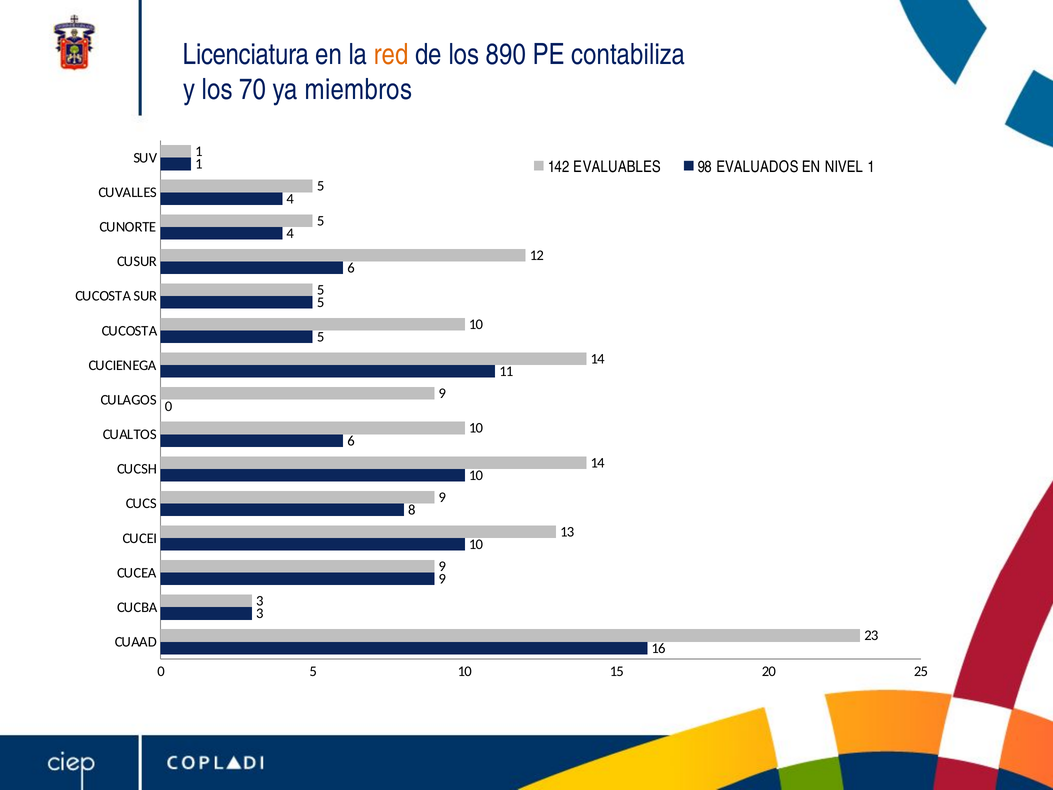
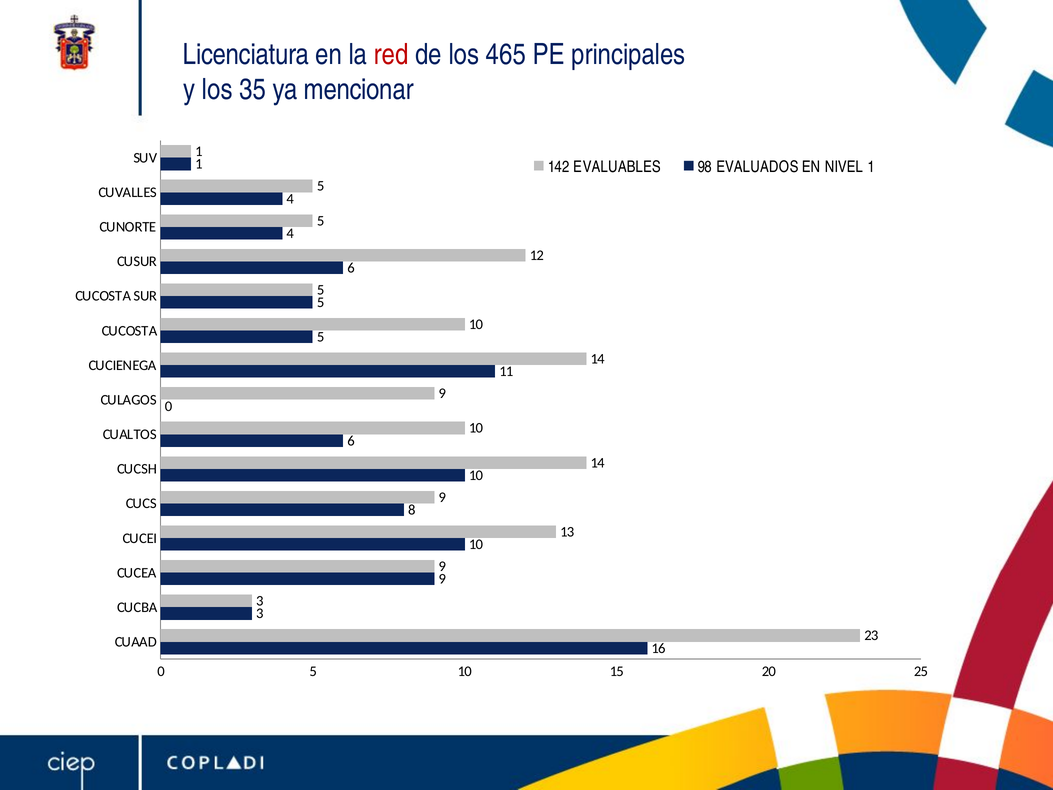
red colour: orange -> red (391, 54)
890: 890 -> 465 (506, 54)
contabiliza: contabiliza -> principales (628, 54)
70: 70 -> 35 (253, 90)
miembros: miembros -> mencionar (359, 90)
